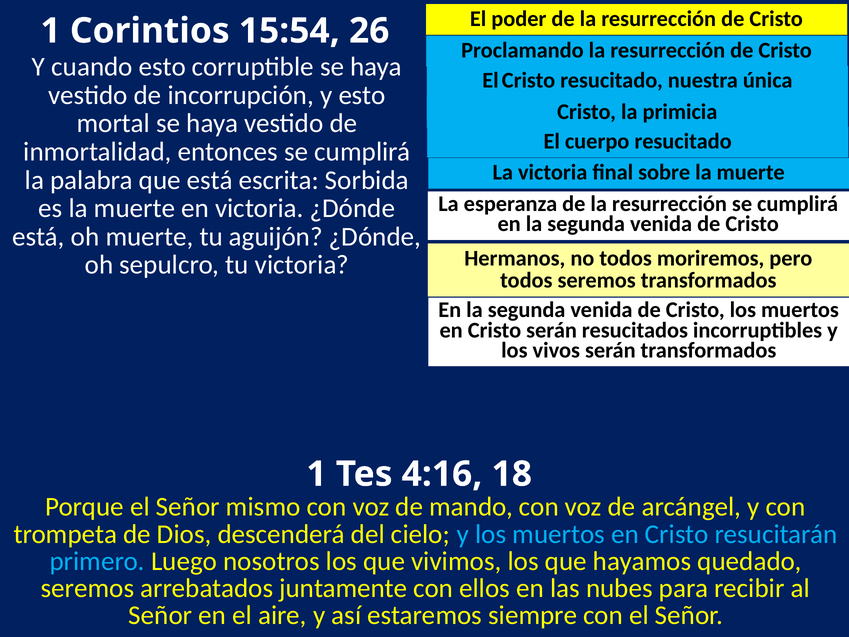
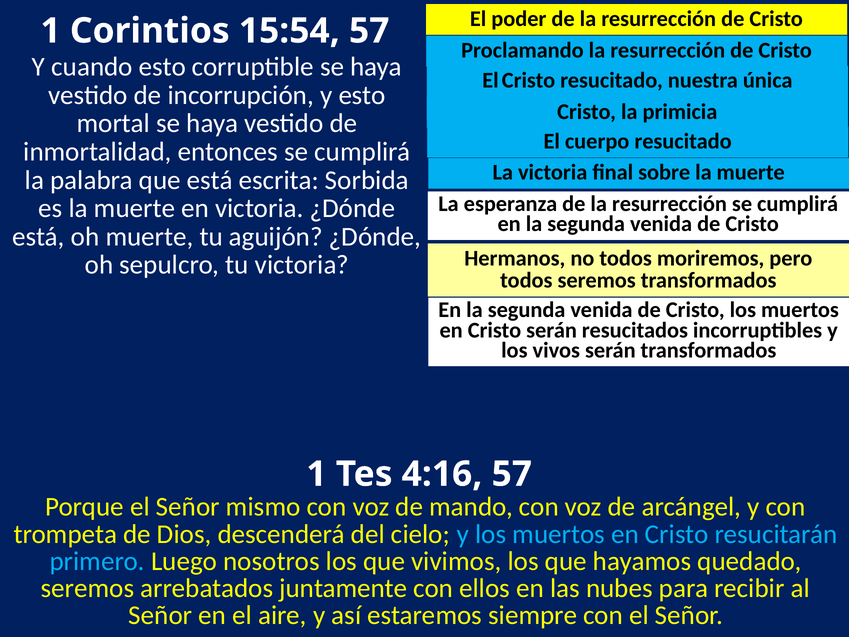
15:54 26: 26 -> 57 (369, 31)
4:16 18: 18 -> 57 (512, 474)
